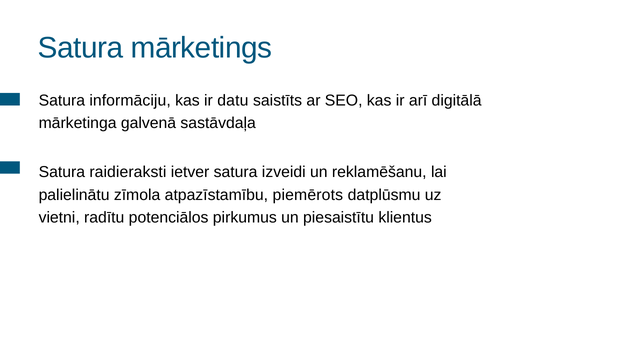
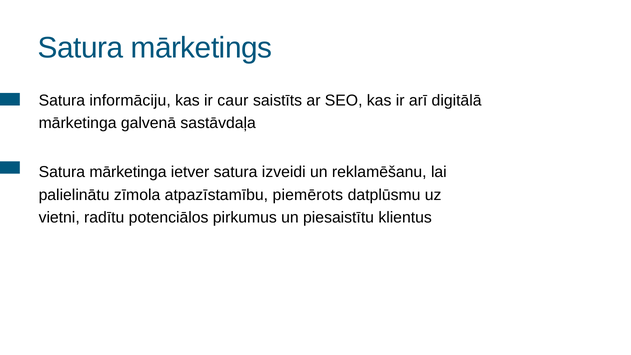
datu: datu -> caur (233, 101)
Satura raidieraksti: raidieraksti -> mārketinga (128, 172)
